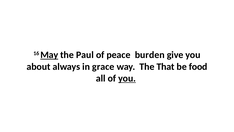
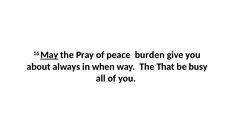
Paul: Paul -> Pray (85, 55)
grace: grace -> when (103, 66)
food: food -> busy (198, 66)
you underline: present -> none (127, 78)
